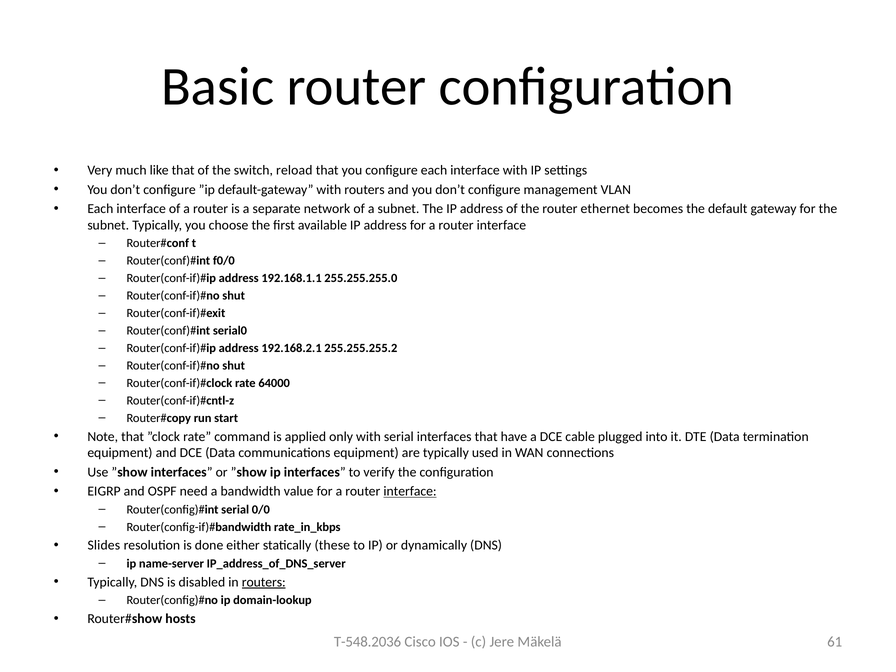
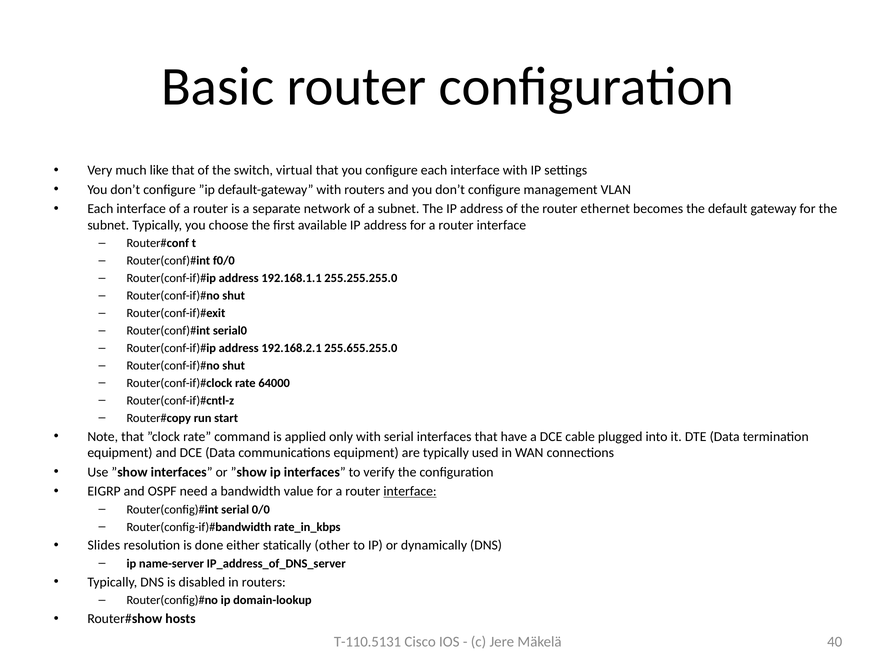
reload: reload -> virtual (294, 170)
255.255.255.2: 255.255.255.2 -> 255.655.255.0 (361, 348)
these: these -> other (332, 545)
routers underline: present -> none (264, 582)
T-548.2036: T-548.2036 -> T-110.5131 (368, 642)
61: 61 -> 40 (835, 642)
